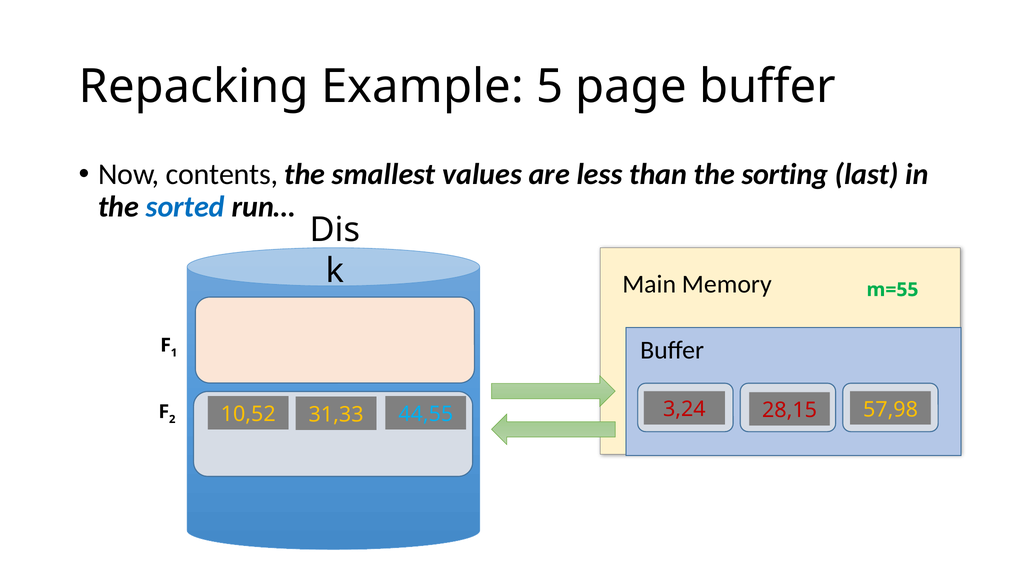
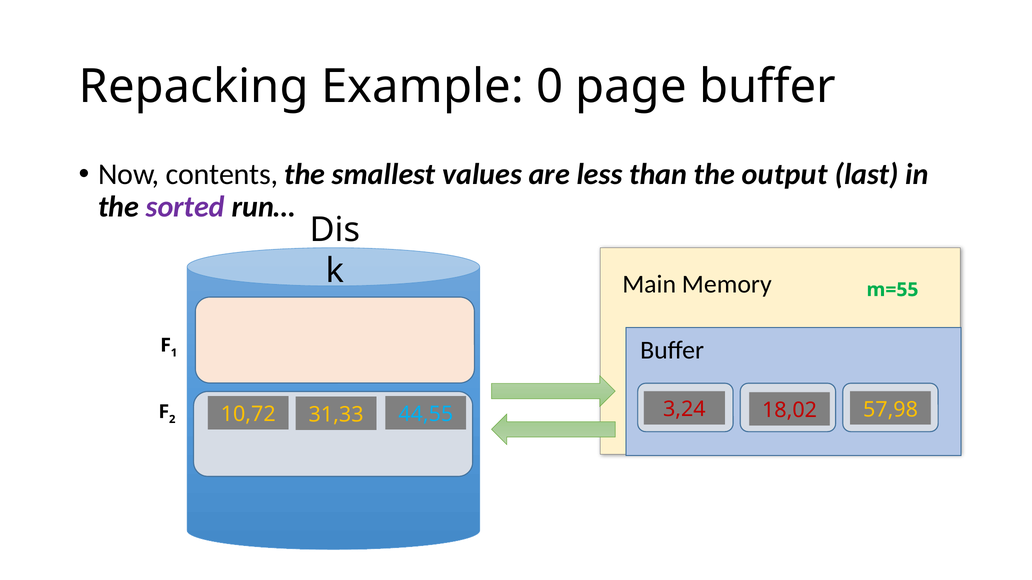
5: 5 -> 0 (550, 87)
sorting: sorting -> output (785, 174)
sorted colour: blue -> purple (185, 207)
10,52: 10,52 -> 10,72 (248, 415)
28,15: 28,15 -> 18,02 (790, 411)
